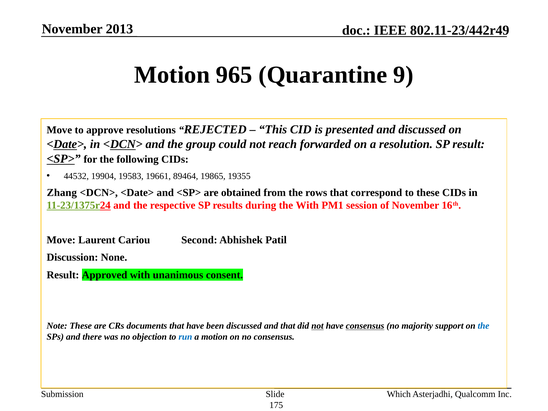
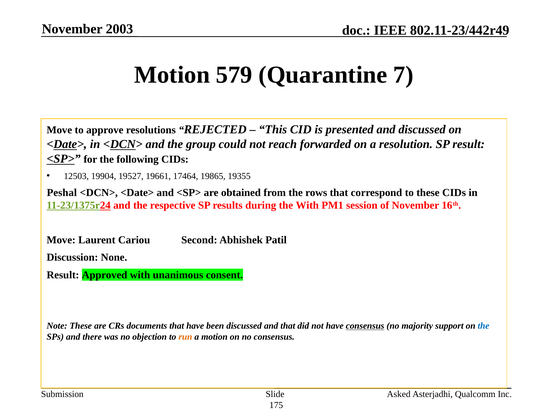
2013: 2013 -> 2003 (119, 29)
965: 965 -> 579 (234, 75)
9: 9 -> 7 (403, 75)
44532: 44532 -> 12503 (76, 176)
19583: 19583 -> 19527 (131, 176)
89464: 89464 -> 17464 (186, 176)
Zhang: Zhang -> Peshal (62, 193)
not underline: present -> none (317, 326)
run colour: blue -> orange (185, 337)
Which: Which -> Asked (399, 394)
